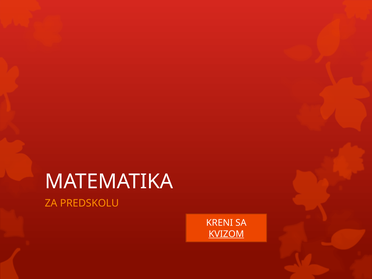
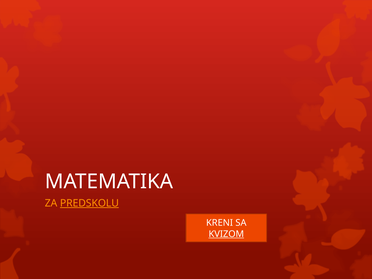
PREDSKOLU underline: none -> present (89, 203)
